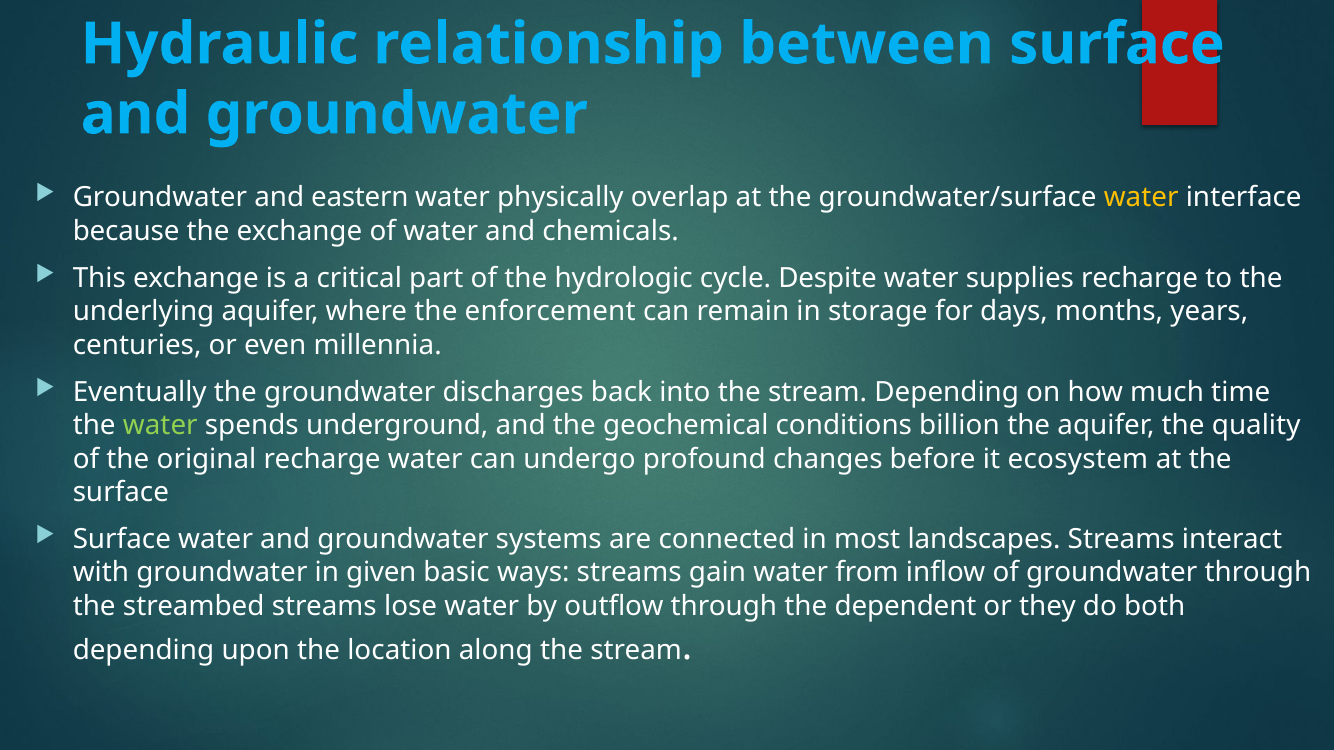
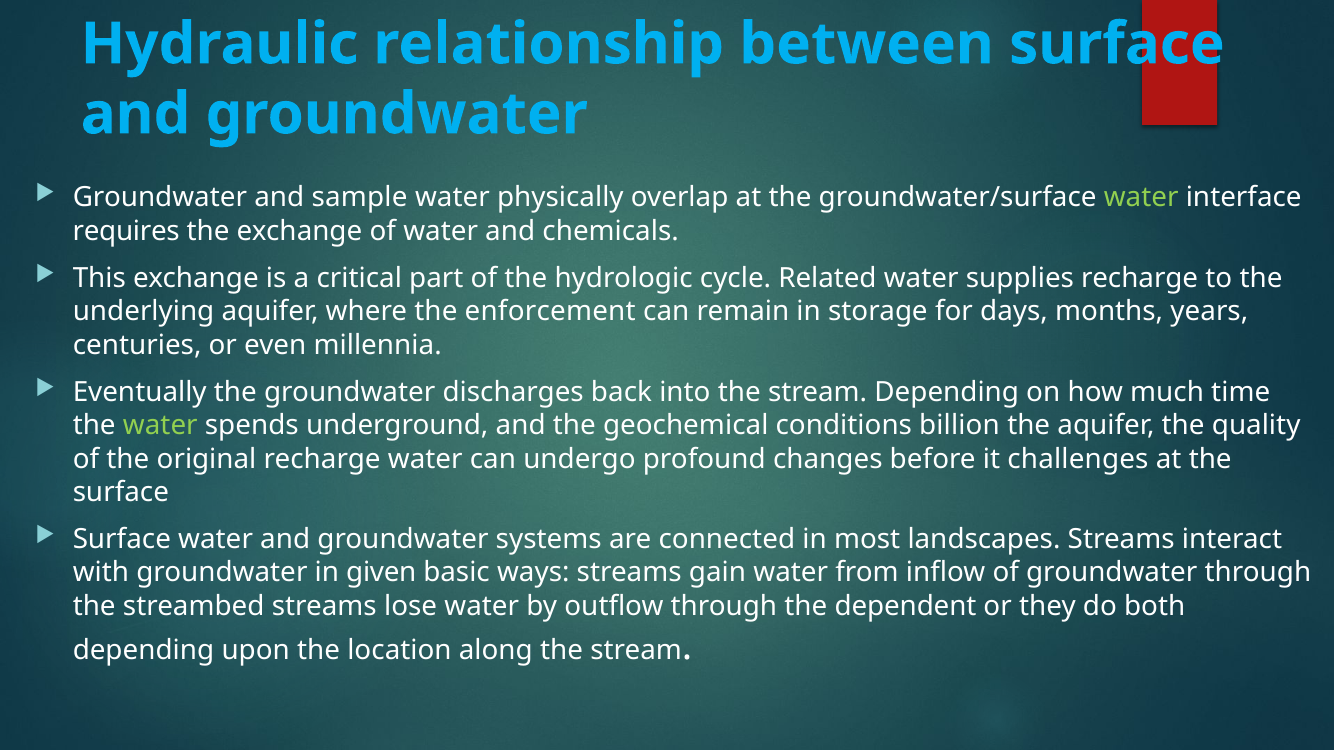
eastern: eastern -> sample (360, 198)
water colour: yellow -> light green (1141, 198)
because: because -> requires (126, 231)
Despite: Despite -> Related (827, 278)
ecosystem: ecosystem -> challenges (1078, 459)
